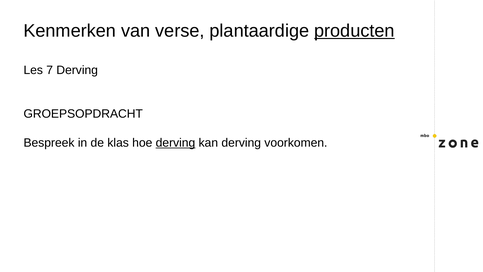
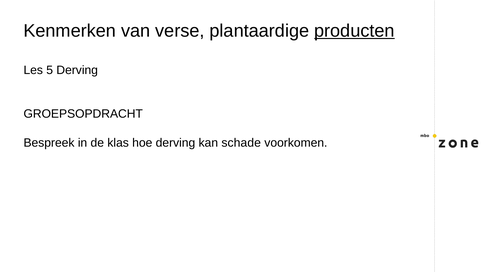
7: 7 -> 5 (50, 70)
derving underline: present -> none (175, 143)
kan derving: derving -> schade (241, 143)
